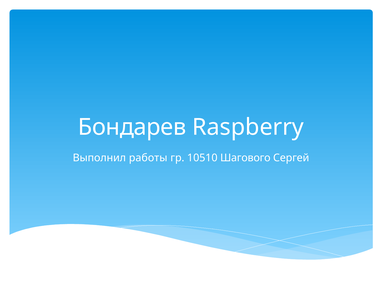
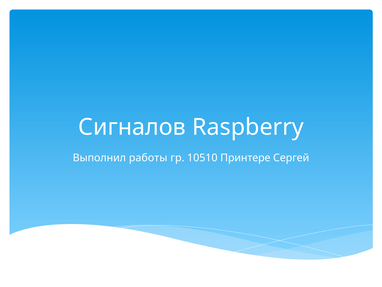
Бондарев: Бондарев -> Сигналов (132, 127)
Шагового: Шагового -> Принтере (245, 158)
